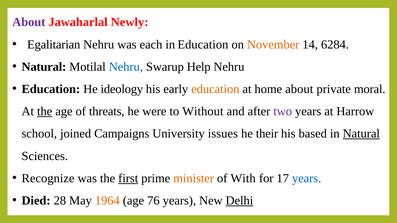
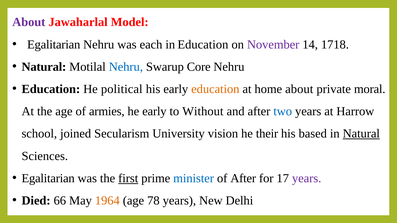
Newly: Newly -> Model (130, 22)
November colour: orange -> purple (273, 45)
6284: 6284 -> 1718 (335, 45)
Help: Help -> Core (199, 67)
ideology: ideology -> political (122, 89)
the underline: present -> none (45, 112)
threats: threats -> armies (107, 112)
he were: were -> early (154, 112)
two colour: purple -> blue (283, 112)
Campaigns: Campaigns -> Secularism (122, 134)
issues: issues -> vision (223, 134)
Recognize: Recognize -> Egalitarian (48, 178)
minister colour: orange -> blue (194, 178)
of With: With -> After (243, 178)
years colour: blue -> purple (307, 178)
28: 28 -> 66 (60, 201)
76: 76 -> 78 (153, 201)
Delhi underline: present -> none (239, 201)
